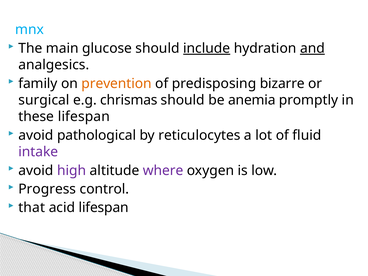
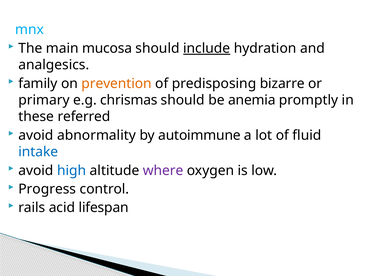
glucose: glucose -> mucosa (107, 48)
and underline: present -> none (312, 48)
surgical: surgical -> primary (44, 100)
these lifespan: lifespan -> referred (84, 117)
pathological: pathological -> abnormality (96, 135)
reticulocytes: reticulocytes -> autoimmune (199, 135)
intake colour: purple -> blue (38, 152)
high colour: purple -> blue (72, 170)
that: that -> rails (32, 208)
